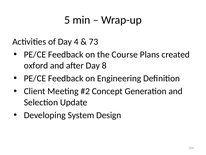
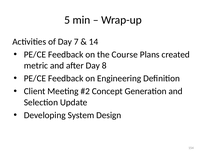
4: 4 -> 7 (76, 42)
73: 73 -> 14 (94, 42)
oxford: oxford -> metric (36, 65)
